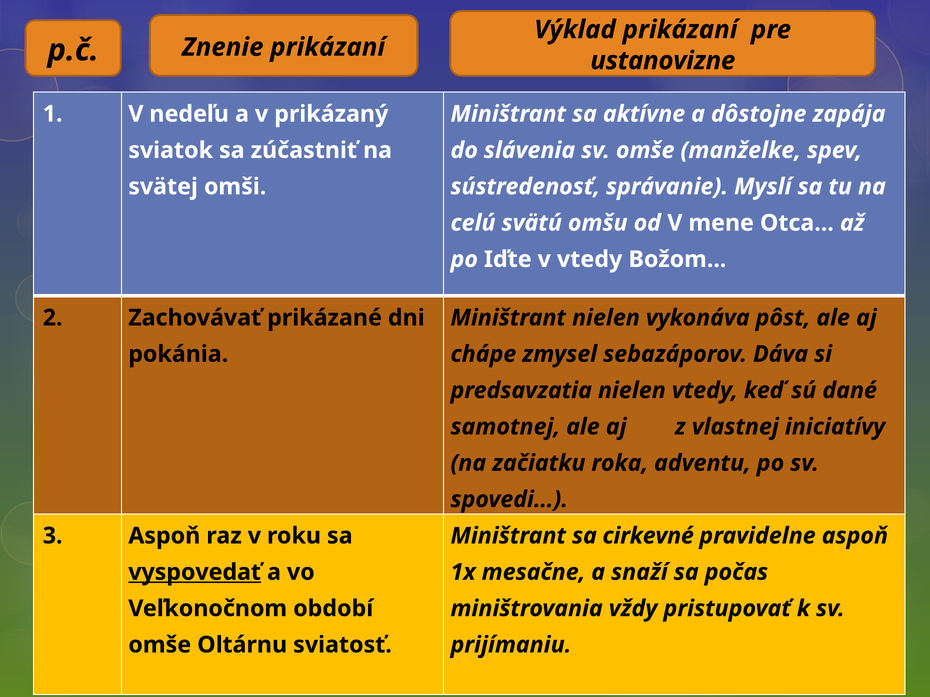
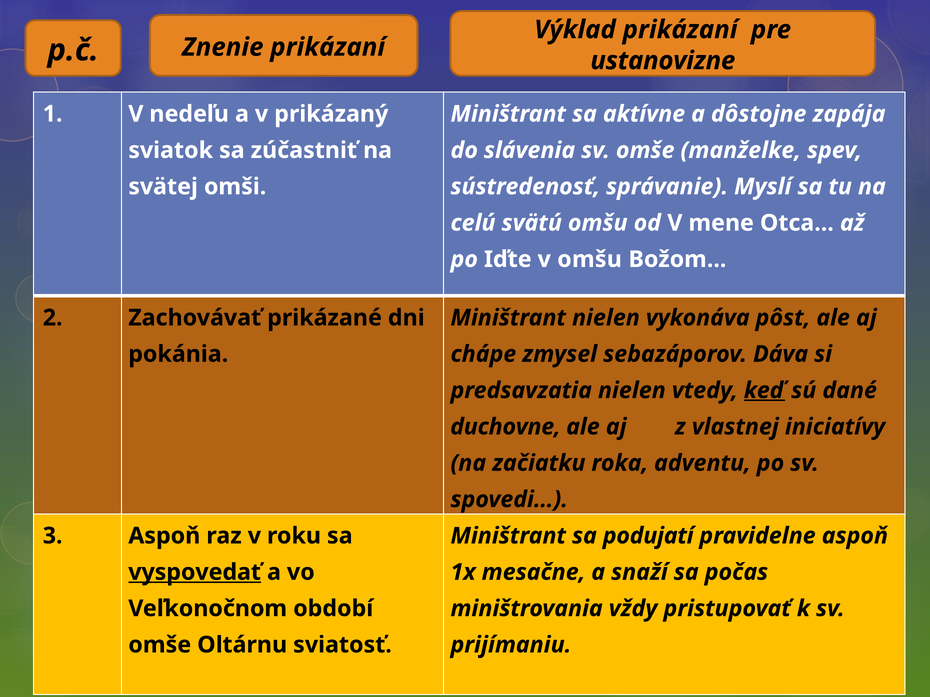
v vtedy: vtedy -> omšu (590, 260)
keď underline: none -> present (765, 391)
samotnej: samotnej -> duchovne (505, 427)
cirkevné: cirkevné -> podujatí (648, 536)
